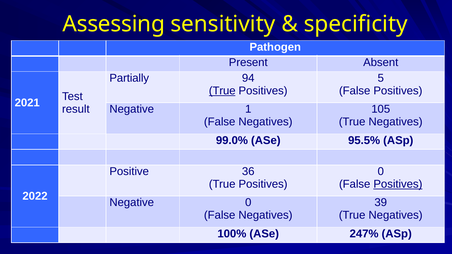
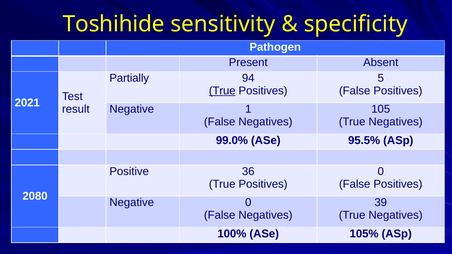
Assessing: Assessing -> Toshihide (114, 24)
Positives underline: present -> none (398, 184)
2022: 2022 -> 2080 (35, 196)
247%: 247% -> 105% (364, 234)
